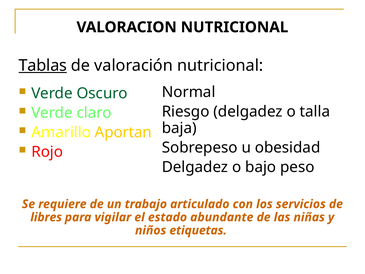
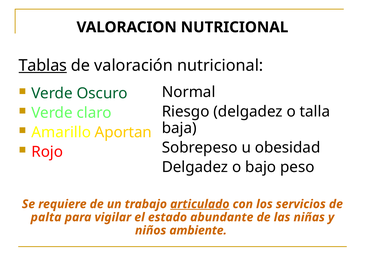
articulado underline: none -> present (200, 204)
libres: libres -> palta (46, 217)
etiquetas: etiquetas -> ambiente (198, 230)
